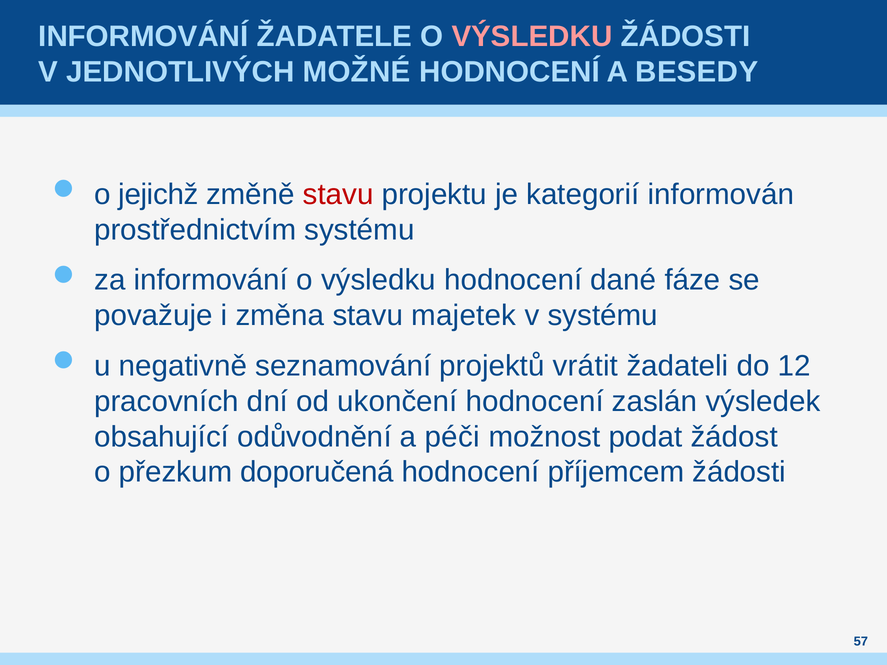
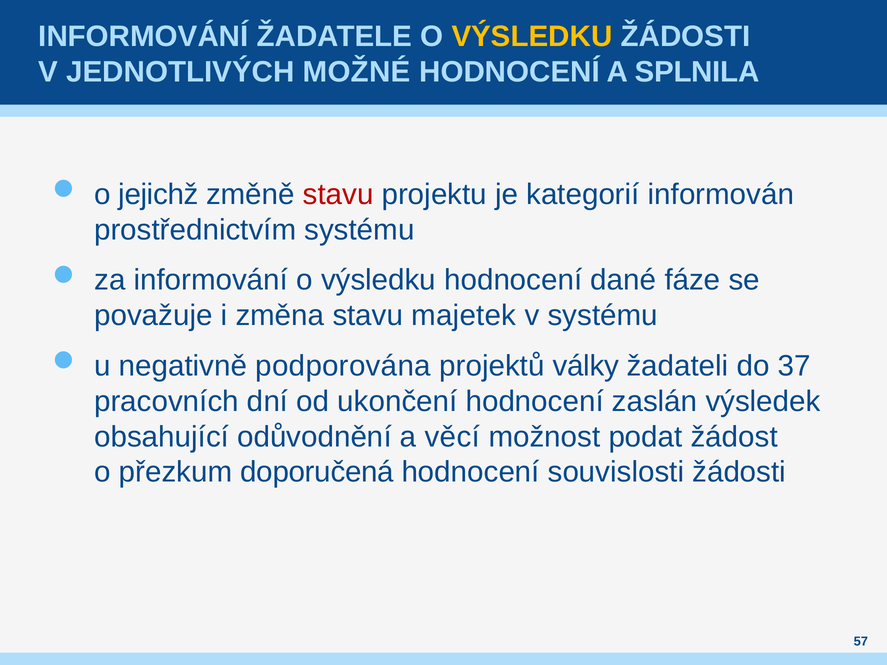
VÝSLEDKU colour: pink -> yellow (532, 37)
BESEDY: BESEDY -> SPLNILA (697, 72)
seznamování: seznamování -> podporována (343, 366)
vrátit: vrátit -> války (586, 366)
12: 12 -> 37 (794, 366)
péči: péči -> věcí (452, 437)
příjemcem: příjemcem -> souvislosti (616, 472)
